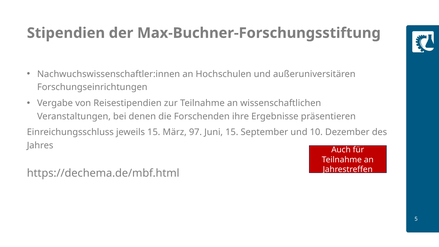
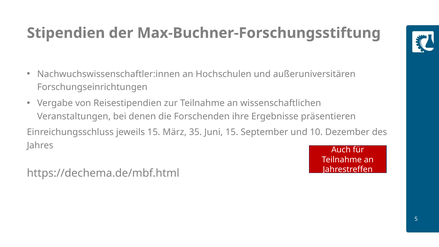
97: 97 -> 35 (195, 132)
